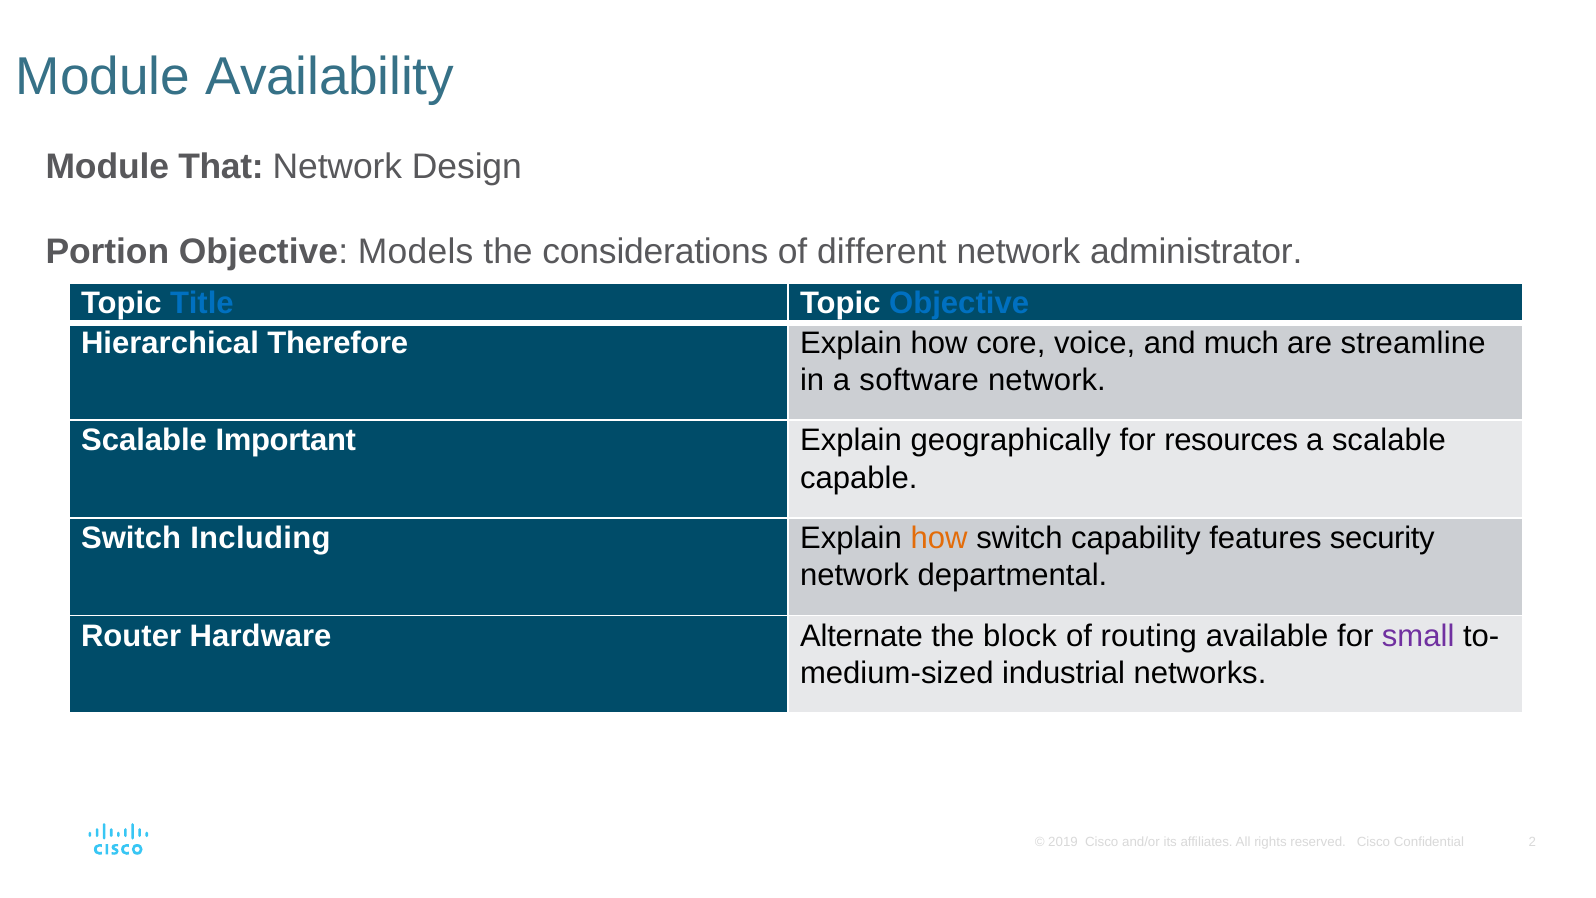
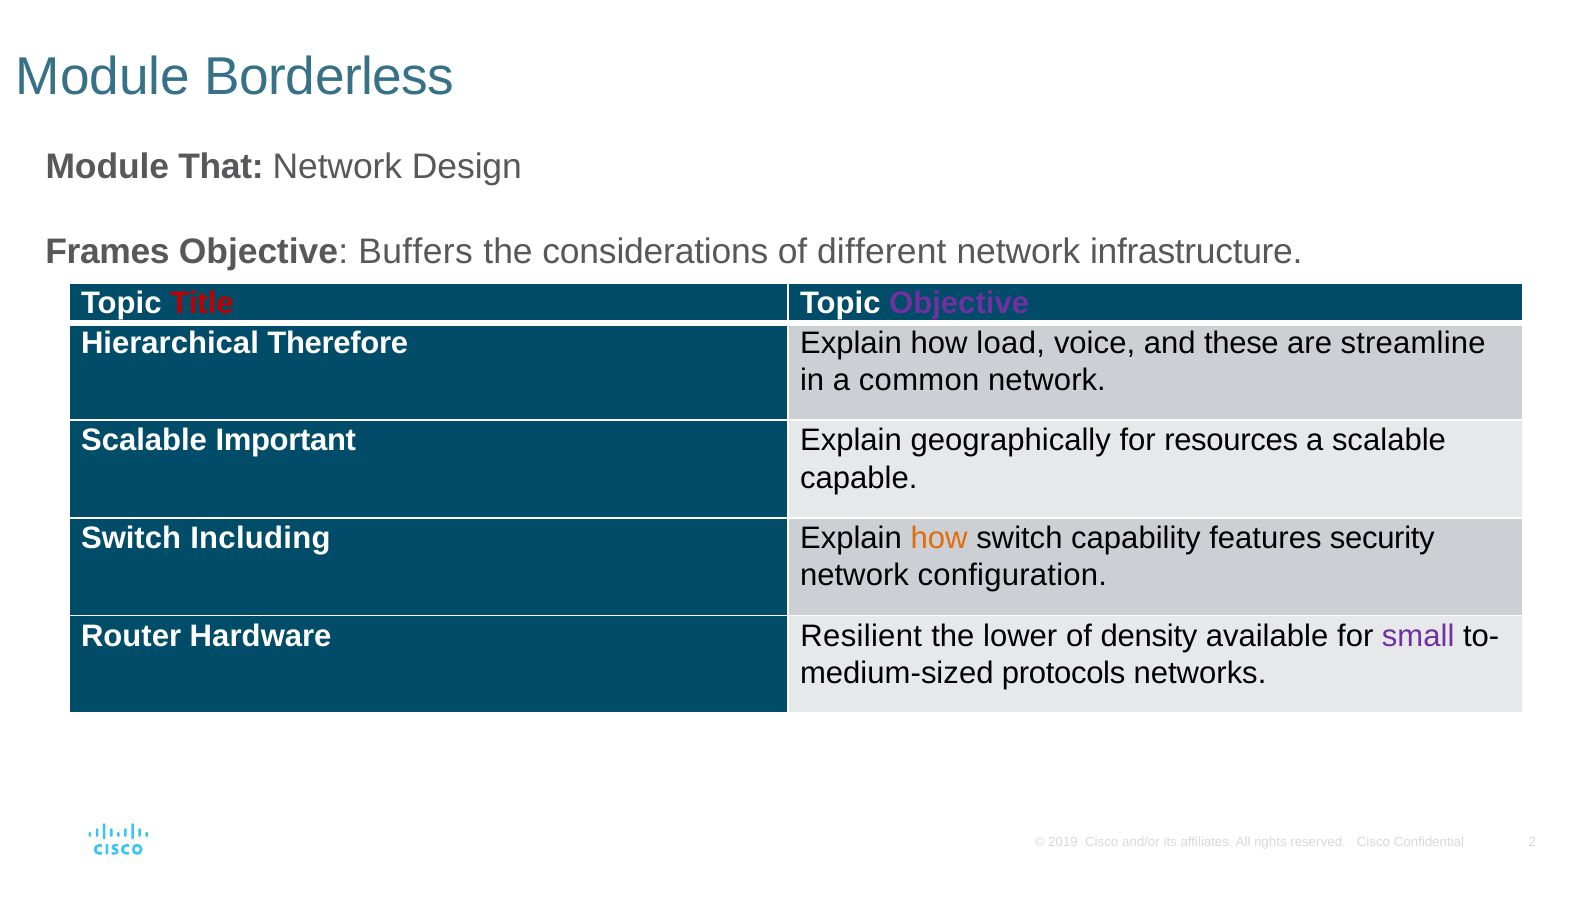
Availability: Availability -> Borderless (330, 77)
Portion: Portion -> Frames (108, 252)
Models: Models -> Buffers (416, 252)
administrator: administrator -> infrastructure (1196, 252)
Title colour: blue -> red (202, 303)
Objective colour: blue -> purple (959, 303)
core: core -> load (1011, 343)
much: much -> these (1241, 343)
software: software -> common (919, 380)
departmental: departmental -> configuration (1012, 575)
Alternate: Alternate -> Resilient (861, 636)
block: block -> lower (1020, 636)
routing: routing -> density (1149, 636)
industrial: industrial -> protocols (1064, 673)
